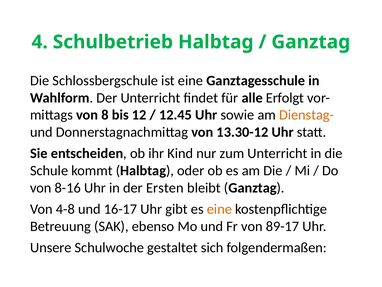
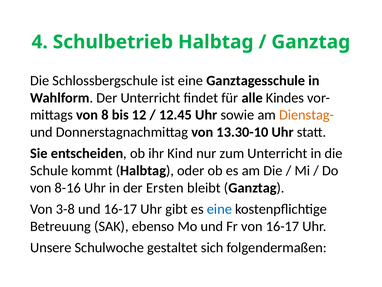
Erfolgt: Erfolgt -> Kindes (285, 98)
13.30-12: 13.30-12 -> 13.30-10 (242, 132)
4-8: 4-8 -> 3-8 (65, 209)
eine colour: orange -> blue (219, 209)
von 89-17: 89-17 -> 16-17 (283, 226)
